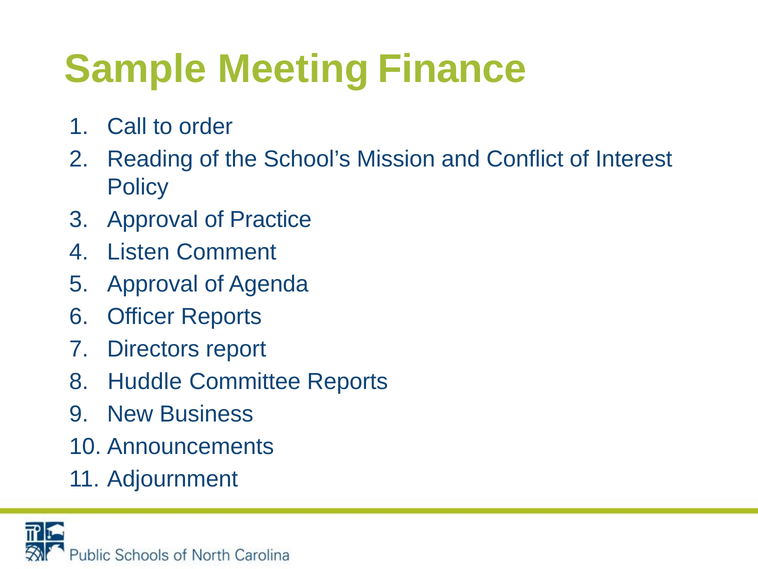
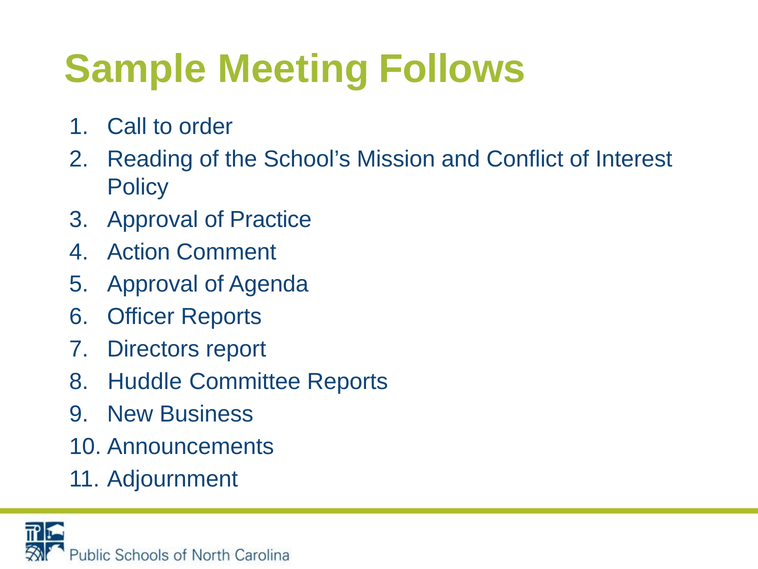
Finance: Finance -> Follows (452, 69)
Listen: Listen -> Action (139, 252)
